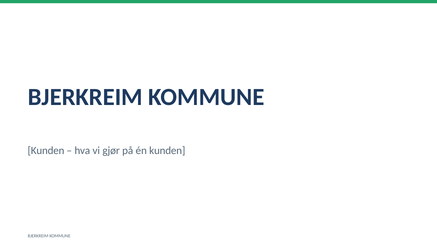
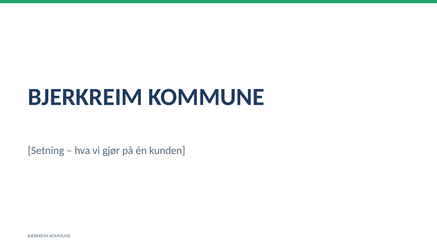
Kunden: Kunden -> Setning (46, 150)
